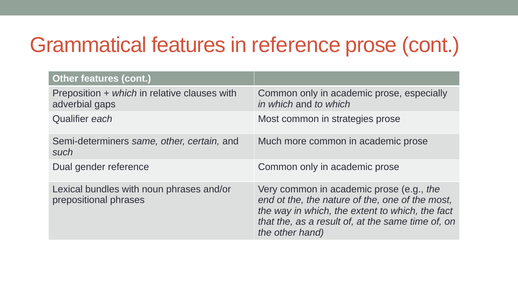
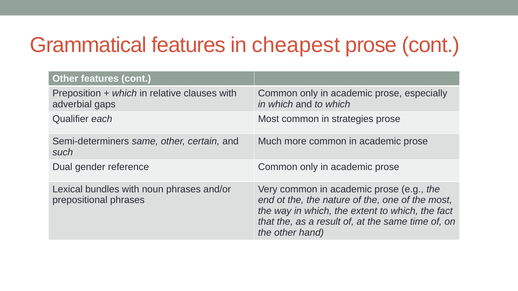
in reference: reference -> cheapest (296, 45)
